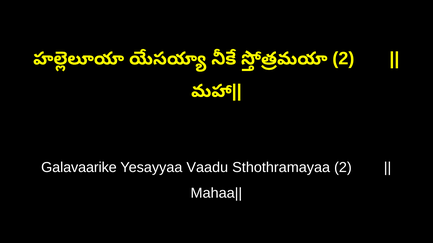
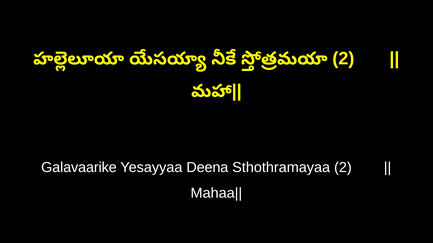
Vaadu: Vaadu -> Deena (207, 168)
